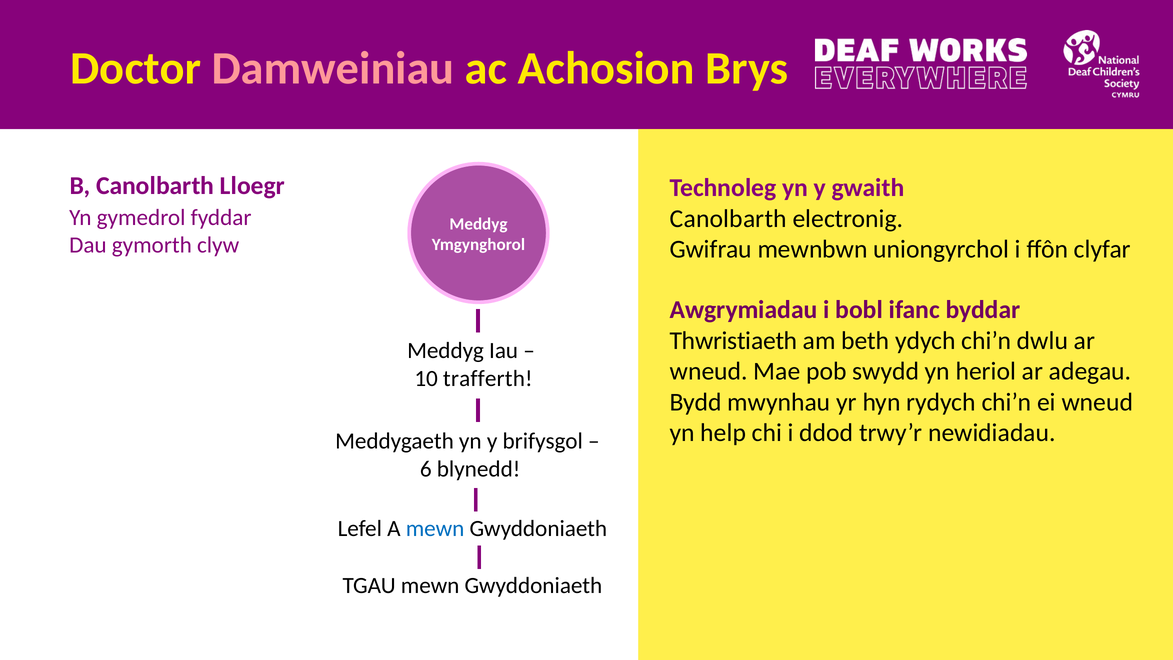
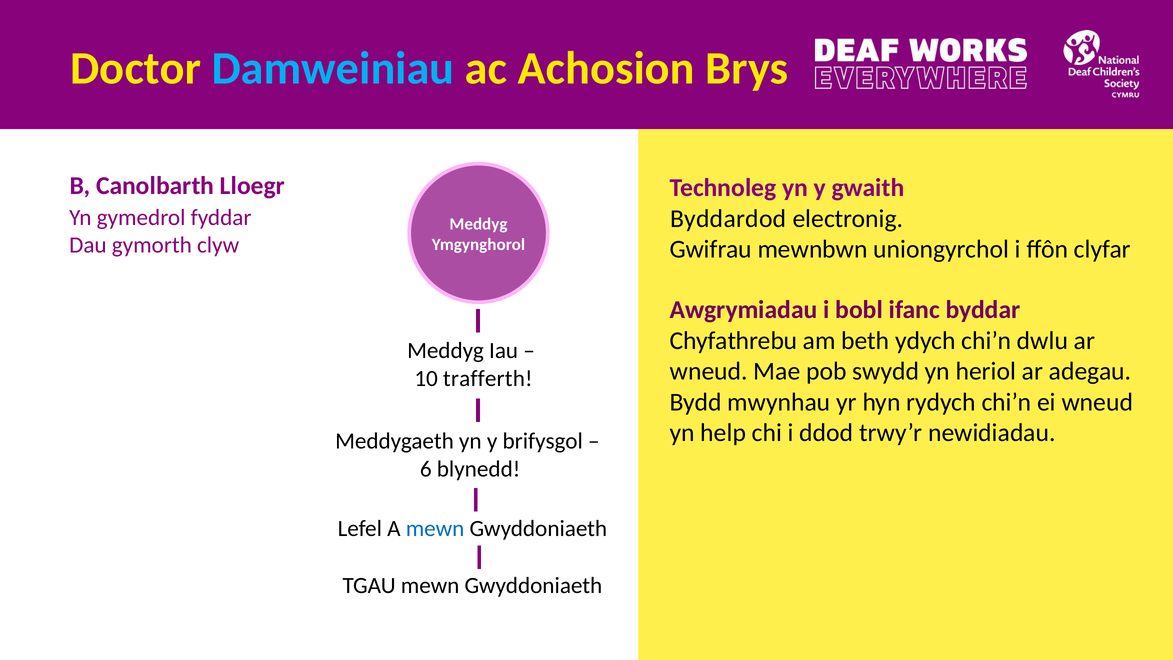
Damweiniau colour: pink -> light blue (333, 69)
Canolbarth: Canolbarth -> Byddardod (728, 219)
Thwristiaeth: Thwristiaeth -> Chyfathrebu (733, 341)
